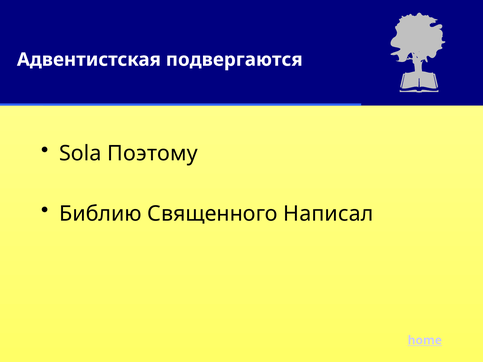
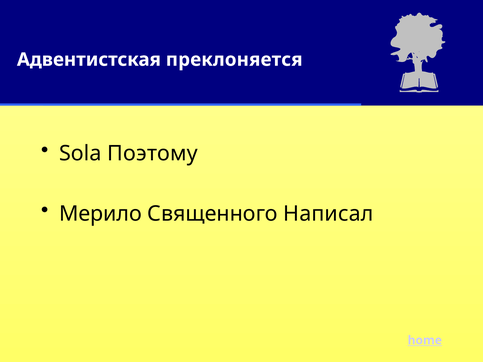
подвергаются: подвергаются -> преклоняется (234, 60)
Библию: Библию -> Мерило (100, 214)
